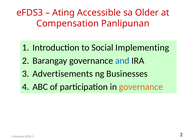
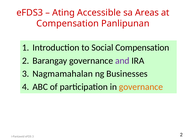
Older: Older -> Areas (147, 13)
Social Implementing: Implementing -> Compensation (142, 47)
and colour: blue -> purple (122, 60)
Advertisements: Advertisements -> Nagmamahalan (63, 73)
